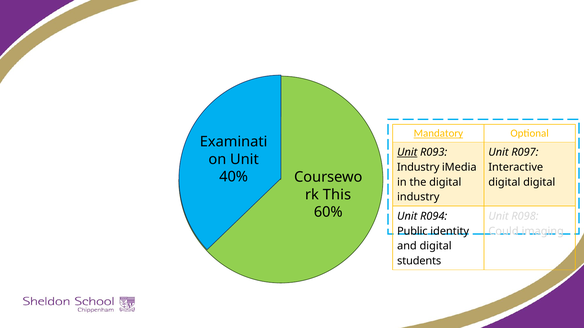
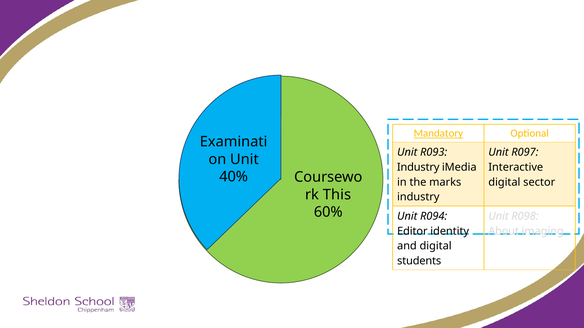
Unit underline: present -> none (407, 153)
the digital: digital -> marks (445, 182)
digital digital: digital -> sector (539, 182)
Public: Public -> Editor (412, 231)
Could: Could -> About (504, 231)
